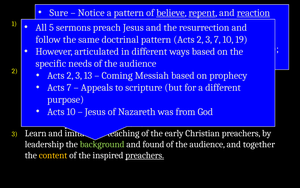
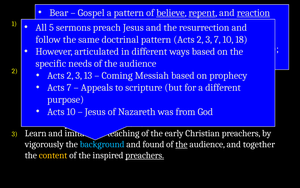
Sure: Sure -> Bear (59, 13)
Notice: Notice -> Gospel (91, 13)
19: 19 -> 18 (241, 39)
leadership: leadership -> vigorously (44, 144)
background colour: light green -> light blue (102, 144)
the underline: none -> present (181, 144)
